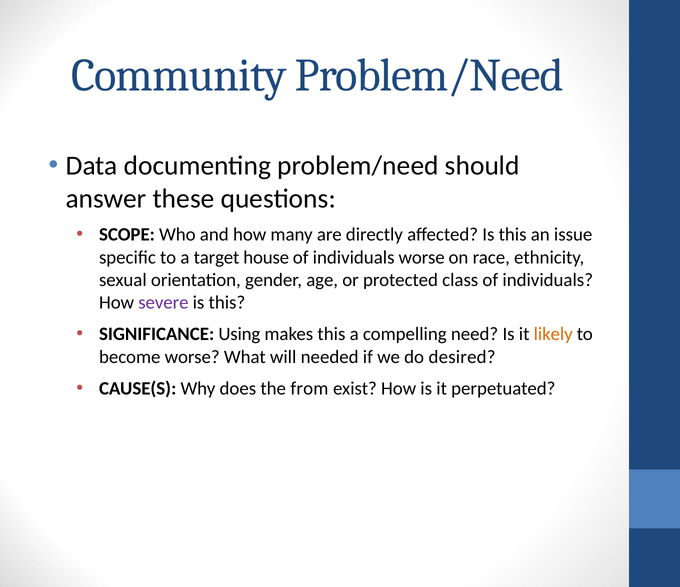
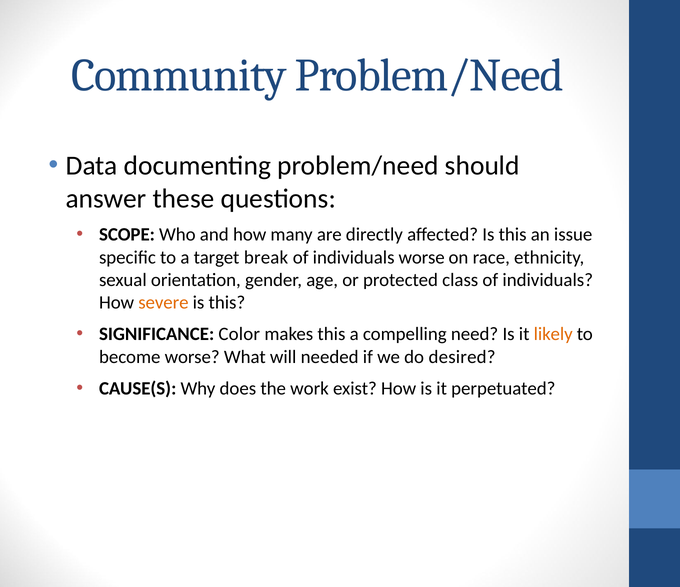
house: house -> break (266, 257)
severe colour: purple -> orange (163, 303)
Using: Using -> Color (239, 334)
from: from -> work (310, 389)
